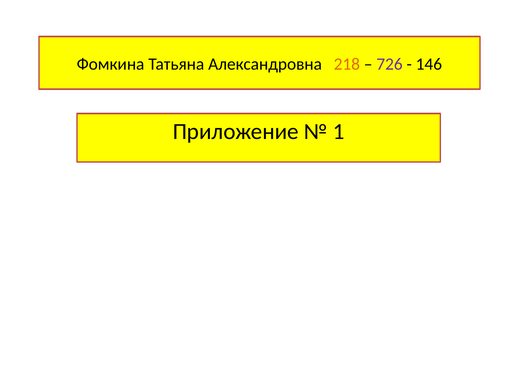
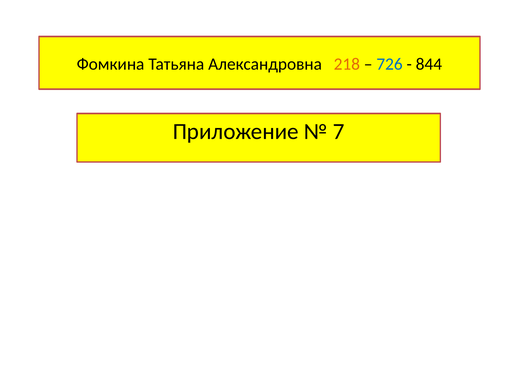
726 colour: purple -> blue (390, 64)
146: 146 -> 844 (429, 64)
1: 1 -> 7 (339, 132)
